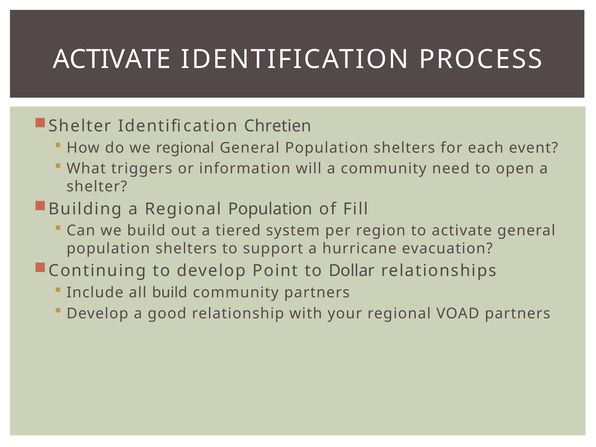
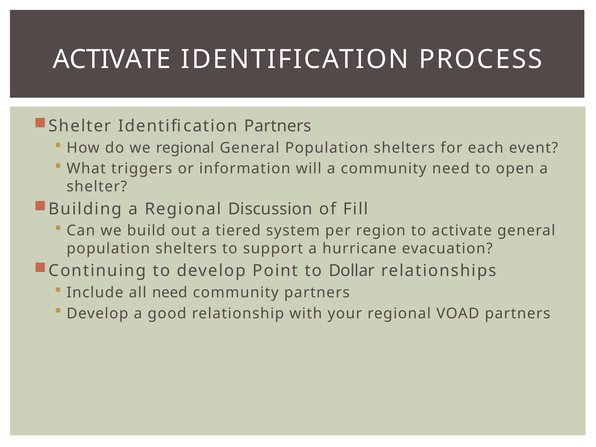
Identification Chretien: Chretien -> Partners (278, 126)
Regional Population: Population -> Discussion (270, 209)
all build: build -> need (170, 293)
